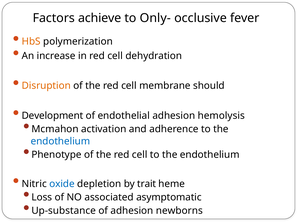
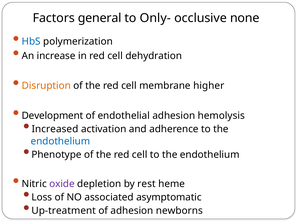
achieve: achieve -> general (100, 18)
fever: fever -> none (245, 18)
HbS colour: orange -> blue (31, 42)
should: should -> higher (209, 86)
Mcmahon: Mcmahon -> Increased (55, 129)
oxide colour: blue -> purple (62, 184)
trait: trait -> rest (147, 184)
Up-substance: Up-substance -> Up-treatment (64, 211)
